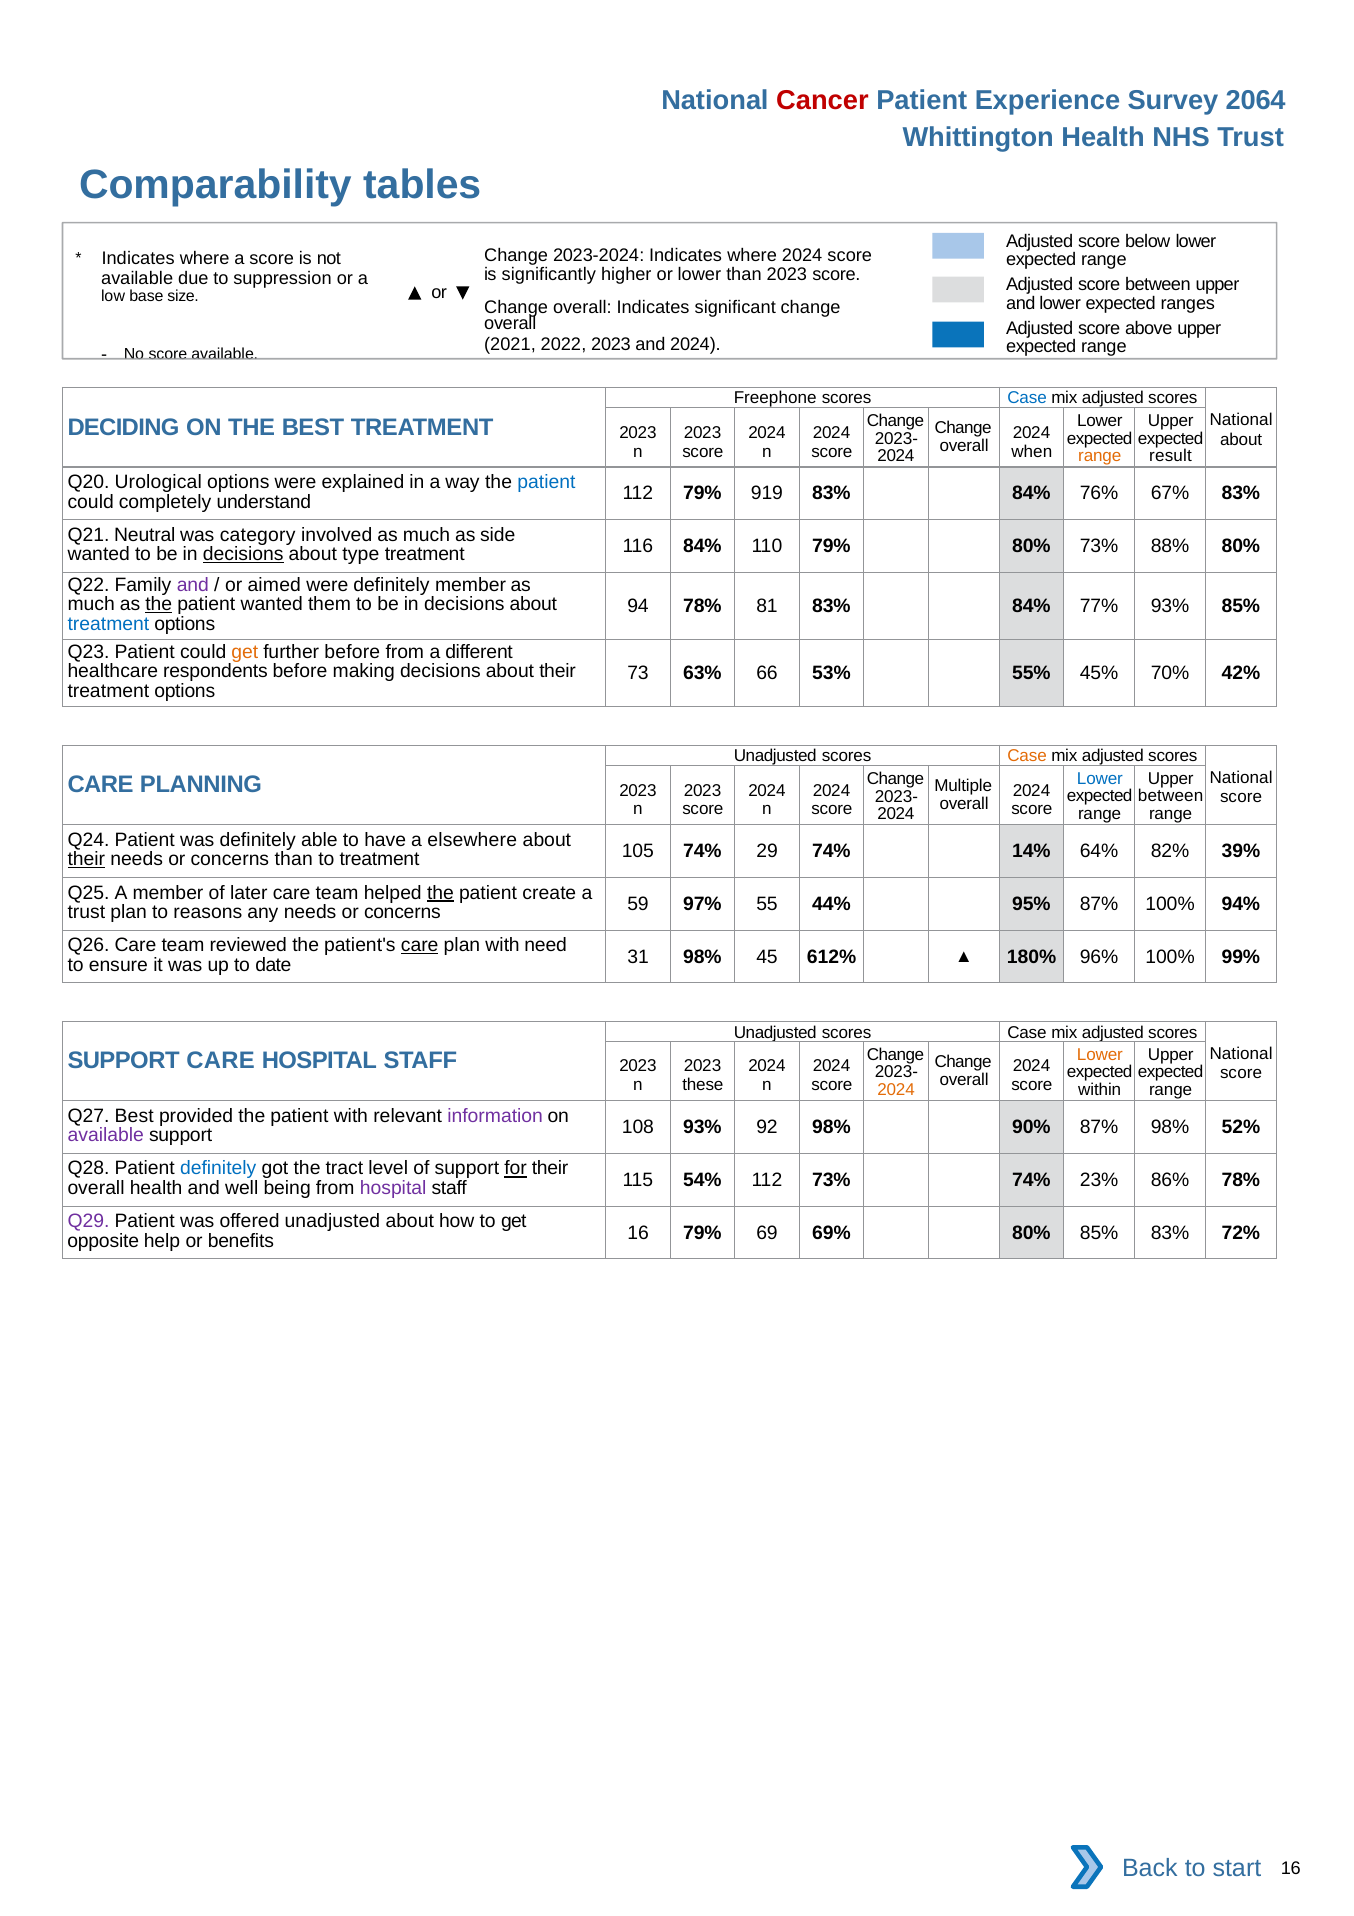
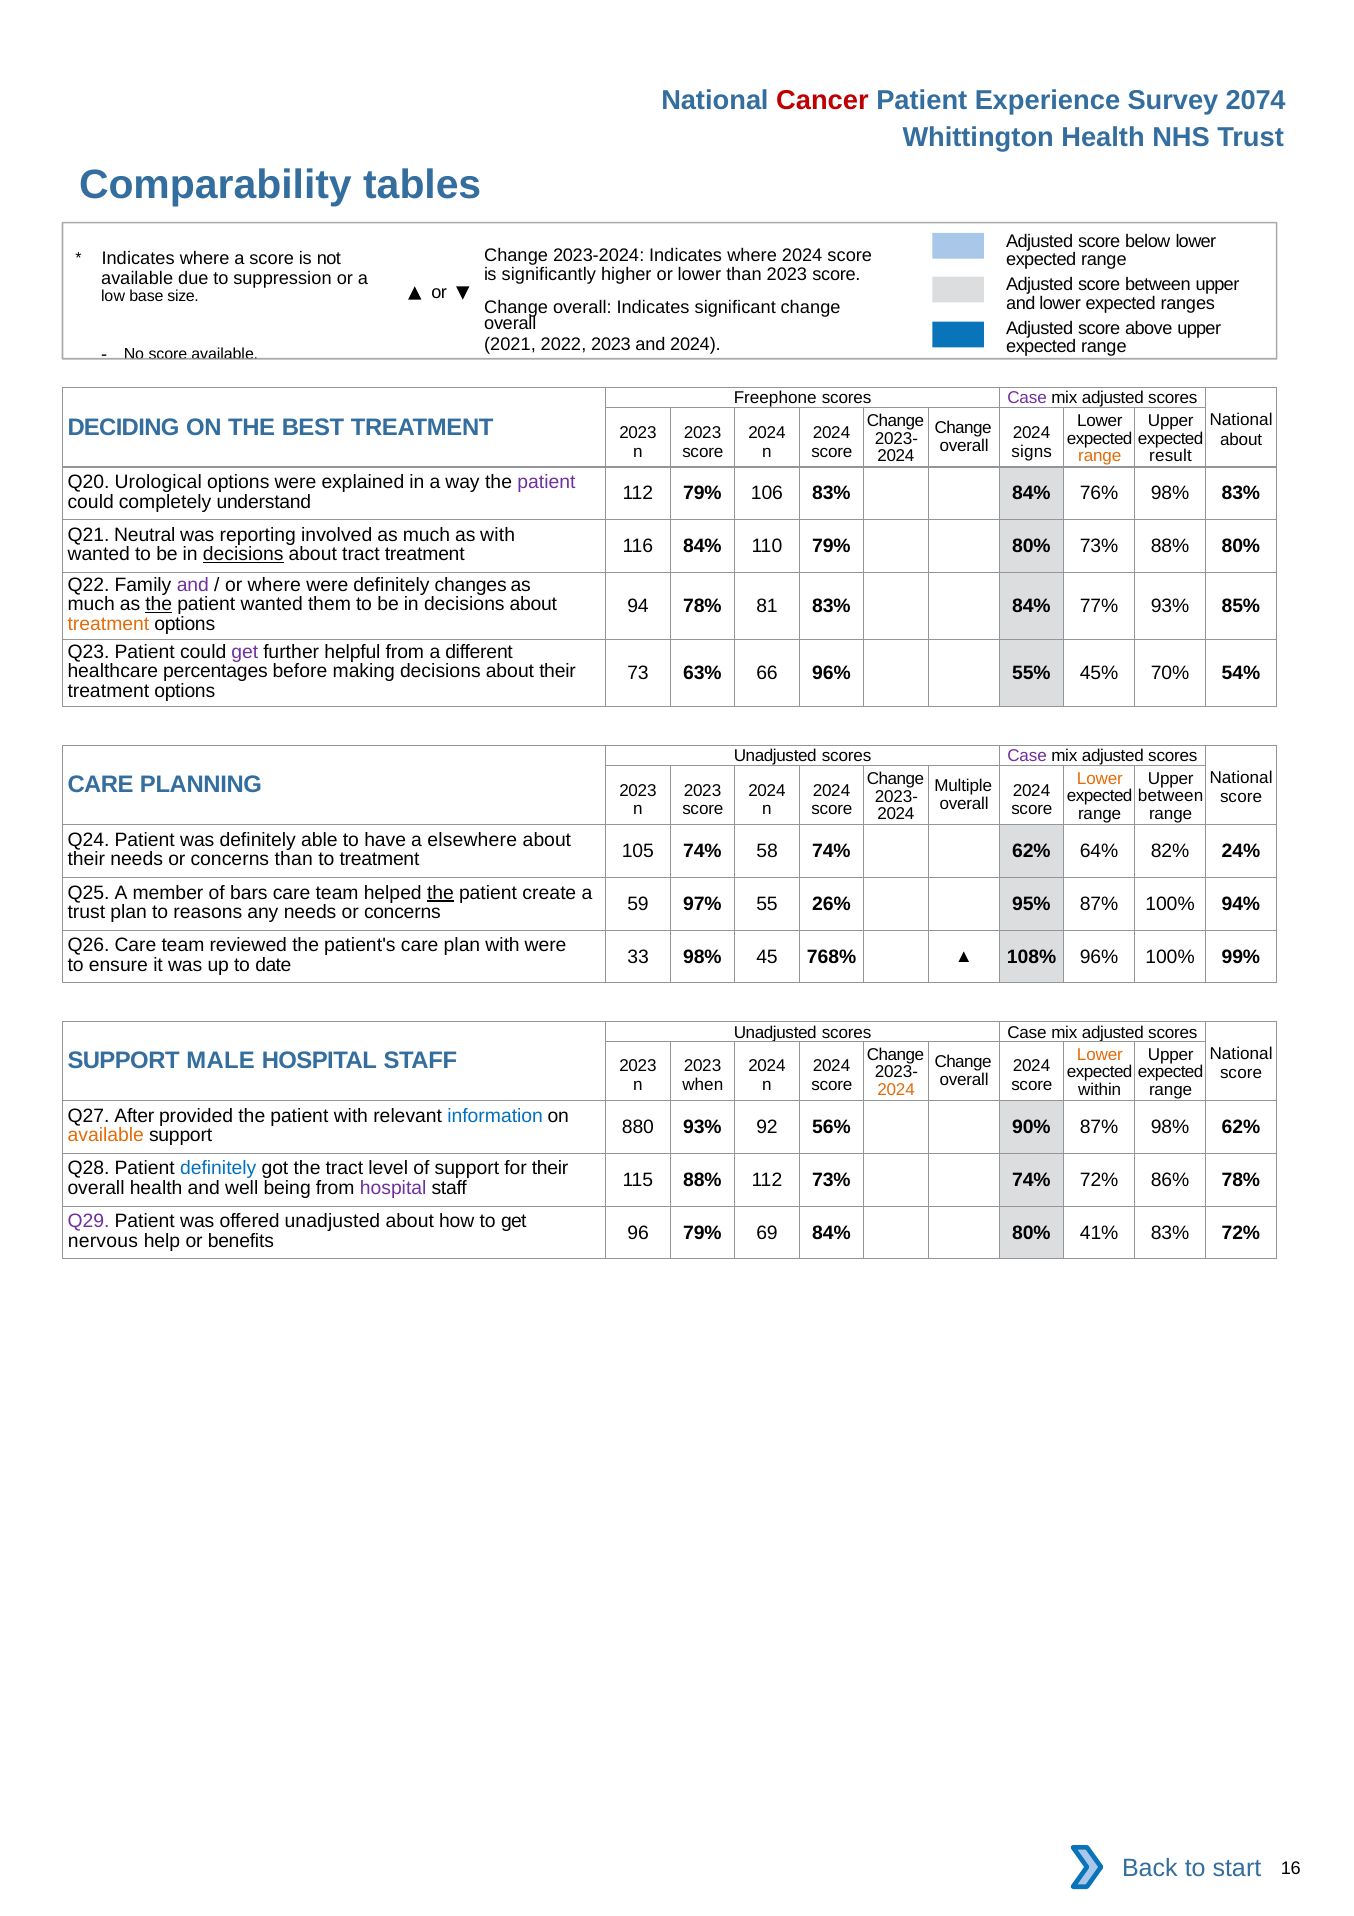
2064: 2064 -> 2074 (1256, 101)
Case colour: blue -> purple (1027, 398)
when: when -> signs (1032, 451)
patient colour: blue -> purple (546, 482)
919: 919 -> 106 (767, 494)
76% 67%: 67% -> 98% (1170, 494)
category: category -> reporting (258, 535)
as side: side -> with (498, 535)
about type: type -> tract (361, 554)
or aimed: aimed -> where (274, 585)
definitely member: member -> changes (471, 585)
treatment colour: blue -> orange (108, 624)
get colour: orange -> purple (245, 652)
further before: before -> helpful (352, 652)
respondents: respondents -> percentages (215, 671)
66 53%: 53% -> 96% (831, 673)
42%: 42% -> 54% (1241, 673)
Case colour: orange -> purple (1027, 756)
Lower colour: blue -> orange (1100, 779)
their underline: present -> none (86, 860)
29: 29 -> 58 (767, 851)
74% 14%: 14% -> 62% (1031, 851)
39%: 39% -> 24% (1241, 851)
later: later -> bars (249, 893)
44%: 44% -> 26% (831, 904)
care underline: present -> none (420, 945)
with need: need -> were (546, 945)
31: 31 -> 33 (638, 957)
612%: 612% -> 768% (832, 957)
180%: 180% -> 108% (1031, 957)
SUPPORT CARE: CARE -> MALE (221, 1061)
these: these -> when (703, 1085)
Q27 Best: Best -> After (134, 1116)
information colour: purple -> blue (495, 1116)
available colour: purple -> orange (106, 1136)
108: 108 -> 880 (638, 1127)
92 98%: 98% -> 56% (831, 1127)
98% 52%: 52% -> 62% (1241, 1127)
for underline: present -> none (516, 1169)
115 54%: 54% -> 88% (702, 1180)
74% 23%: 23% -> 72% (1099, 1180)
opposite: opposite -> nervous (103, 1241)
benefits 16: 16 -> 96 (638, 1233)
69 69%: 69% -> 84% (831, 1233)
80% 85%: 85% -> 41% (1099, 1233)
